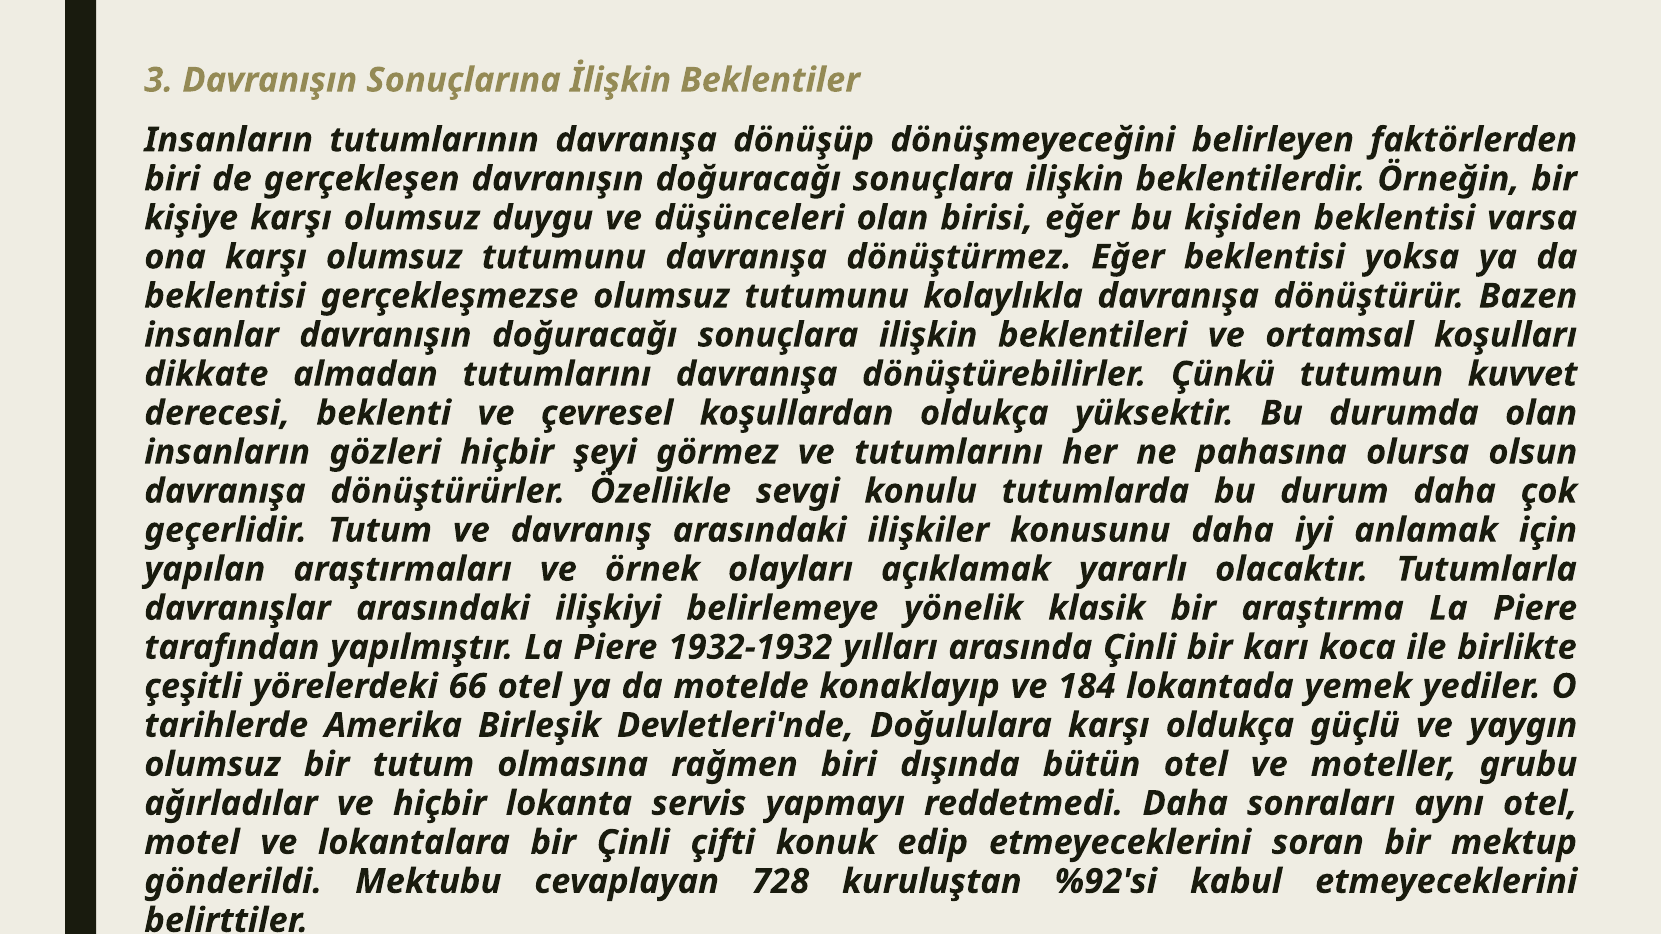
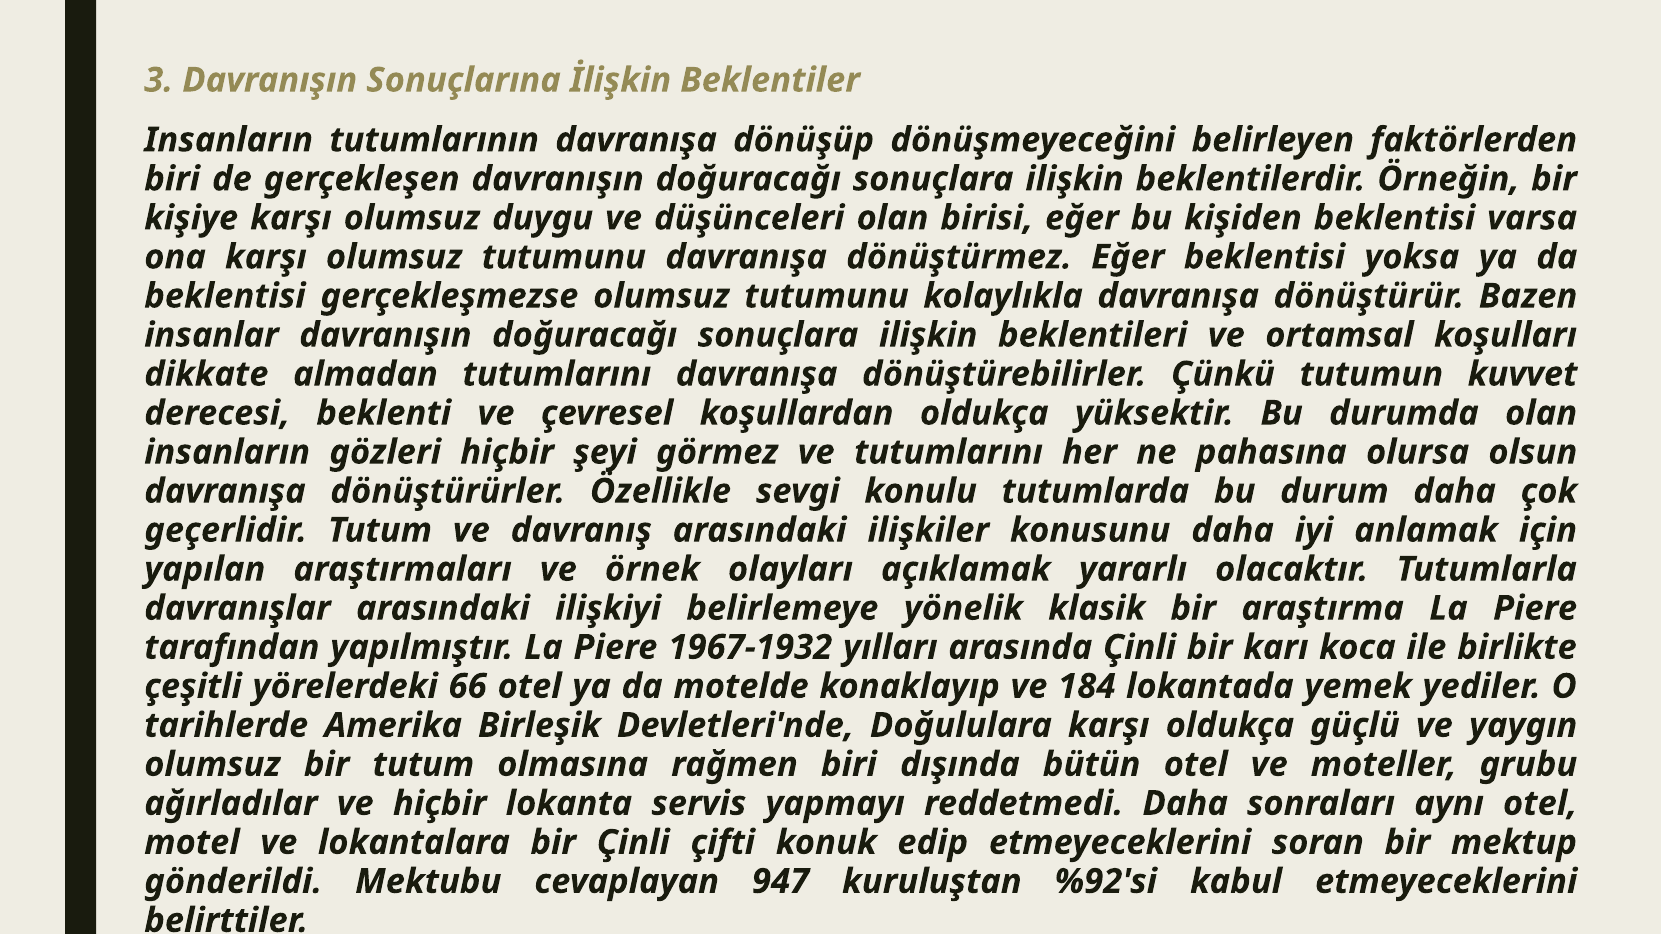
1932-1932: 1932-1932 -> 1967-1932 (750, 648)
728: 728 -> 947 (781, 882)
